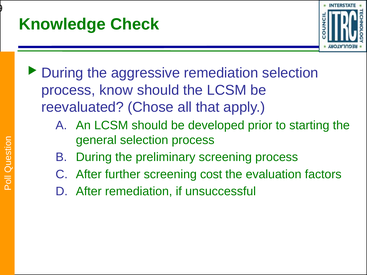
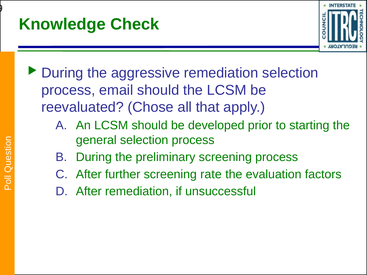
know: know -> email (116, 90)
cost: cost -> rate (211, 174)
